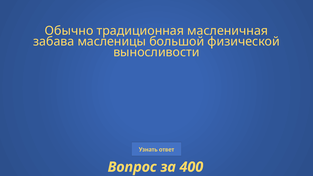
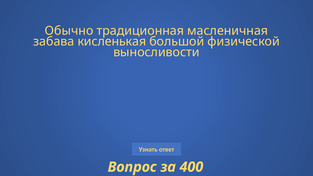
масленицы: масленицы -> кисленькая (112, 42)
